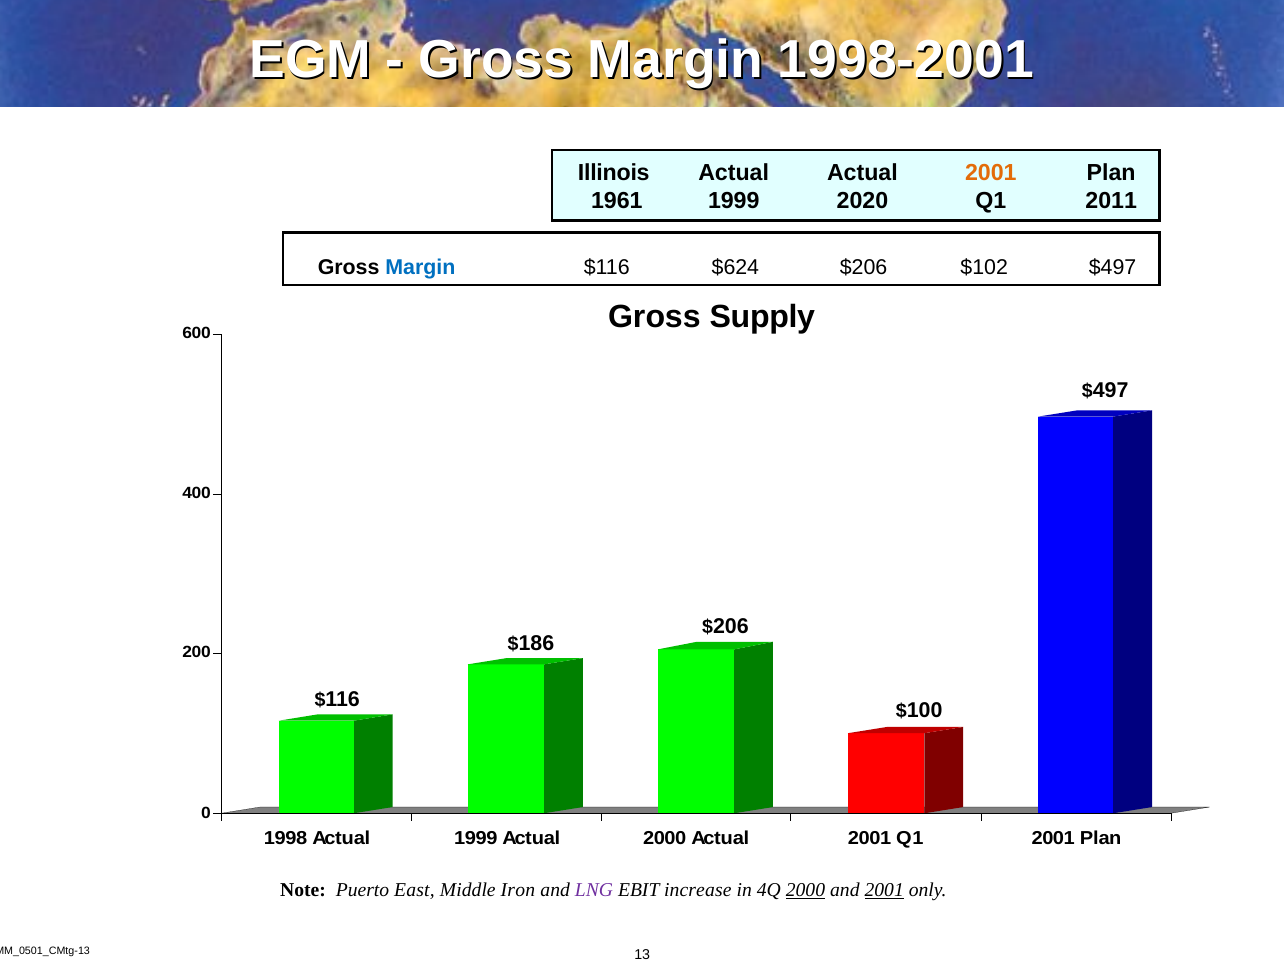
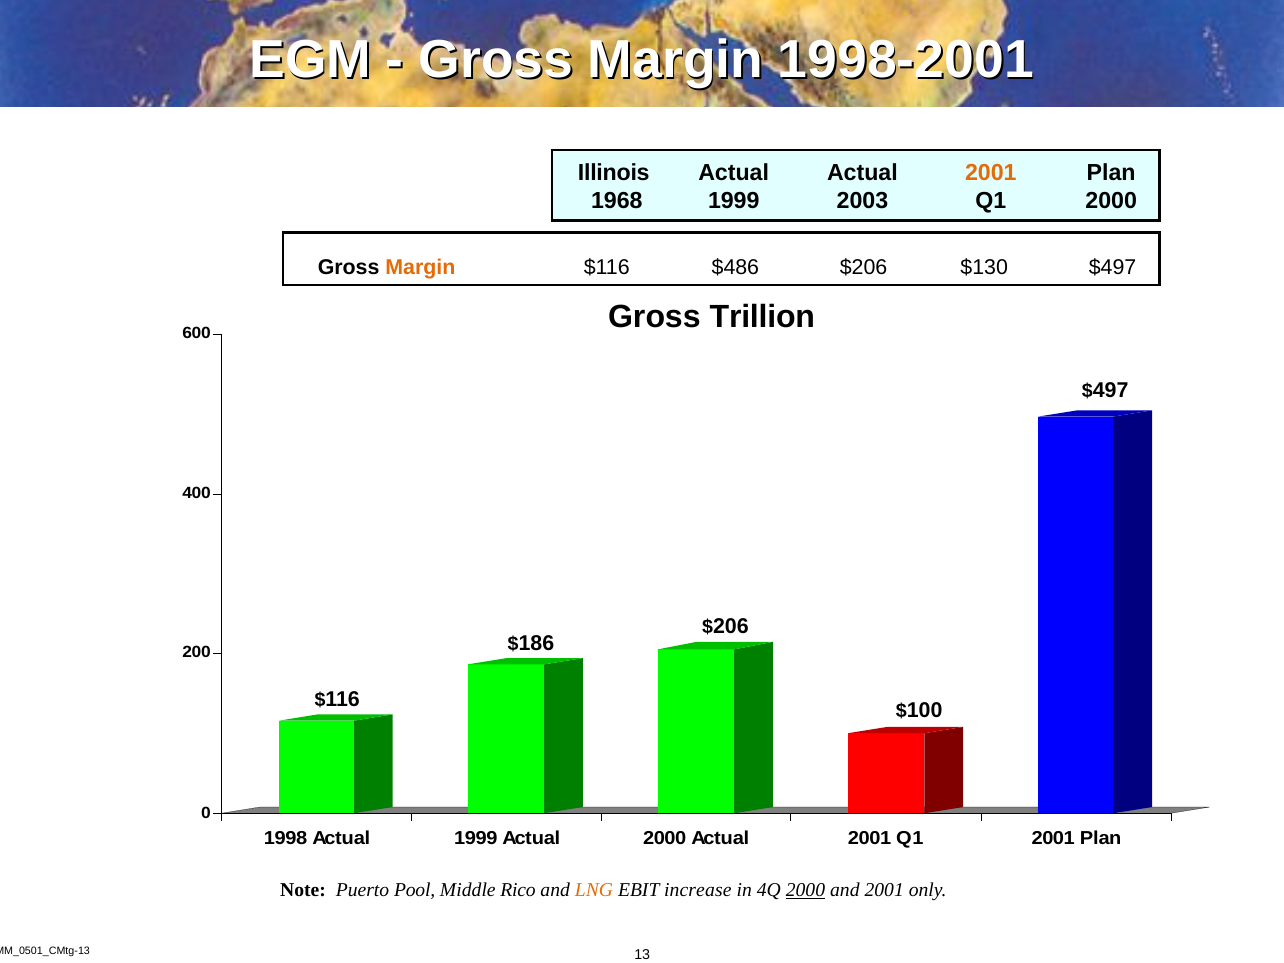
1961: 1961 -> 1968 (617, 201)
2020: 2020 -> 2003 (862, 201)
Q1 2011: 2011 -> 2000 (1111, 201)
Margin colour: blue -> orange (420, 268)
$624: $624 -> $486 (735, 268)
$102: $102 -> $130 (984, 268)
Supply: Supply -> Trillion (762, 317)
East: East -> Pool (415, 890)
Iron: Iron -> Rico (518, 890)
LNG colour: purple -> orange (594, 890)
2001 underline: present -> none (884, 890)
